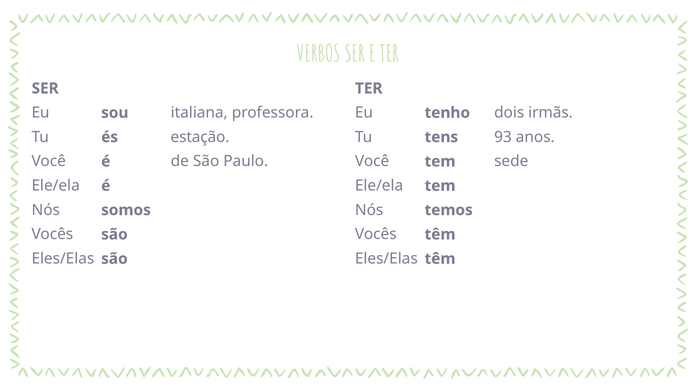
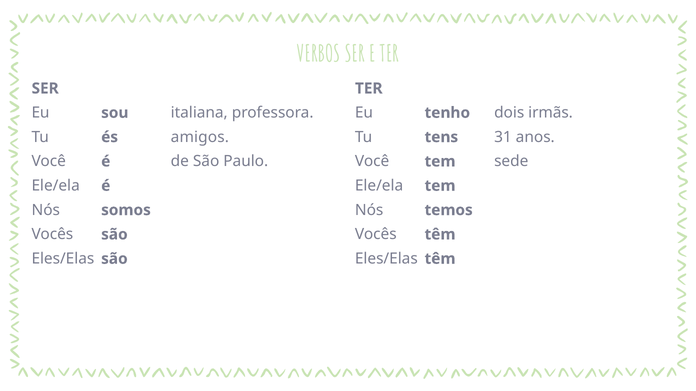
estação: estação -> amigos (200, 137)
93: 93 -> 31 (503, 137)
